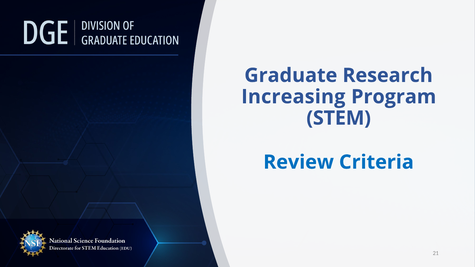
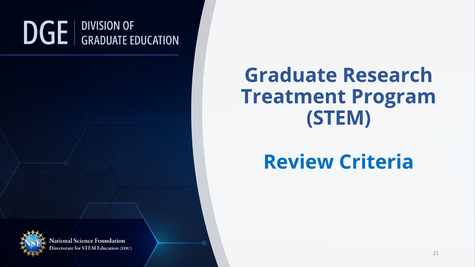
Increasing: Increasing -> Treatment (293, 97)
